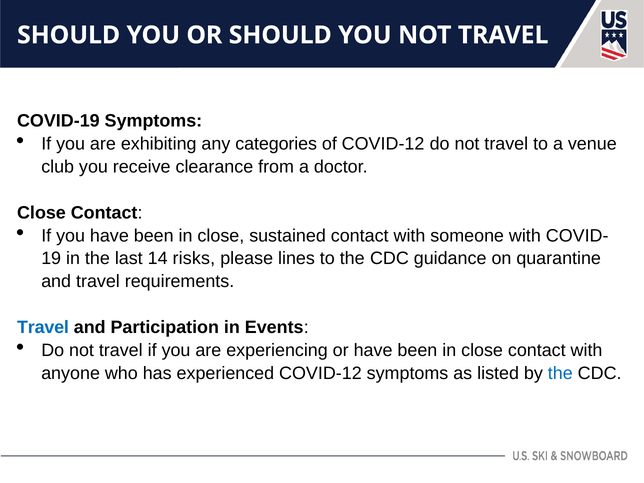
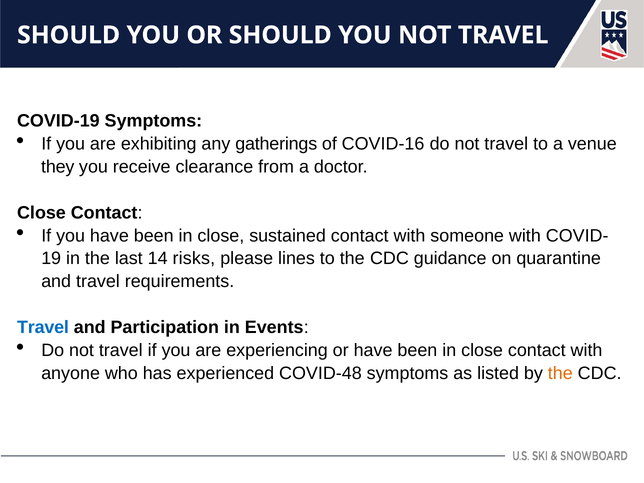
categories: categories -> gatherings (276, 144)
of COVID-12: COVID-12 -> COVID-16 (383, 144)
club: club -> they (58, 167)
experienced COVID-12: COVID-12 -> COVID-48 (320, 373)
the colour: blue -> orange (560, 373)
